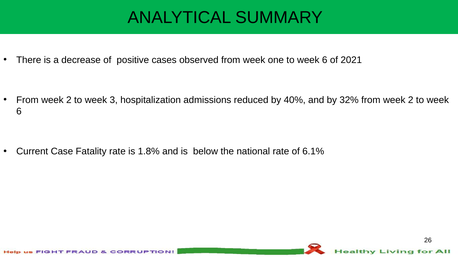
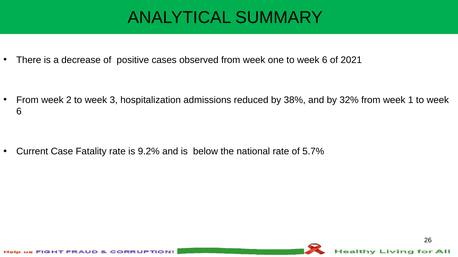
40%: 40% -> 38% (295, 100)
32% from week 2: 2 -> 1 (411, 100)
1.8%: 1.8% -> 9.2% (149, 152)
6.1%: 6.1% -> 5.7% (313, 152)
